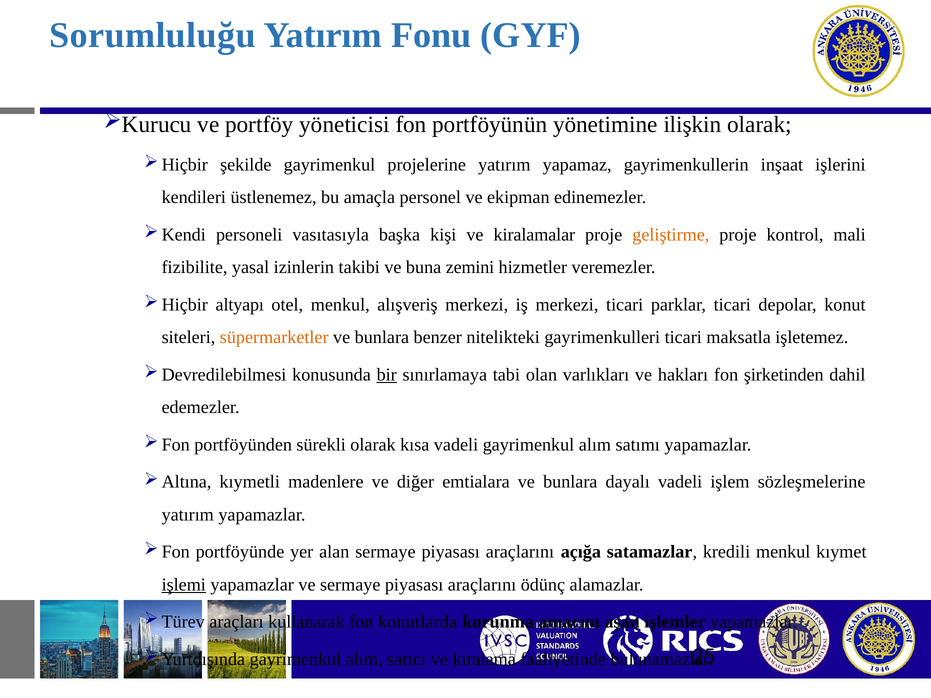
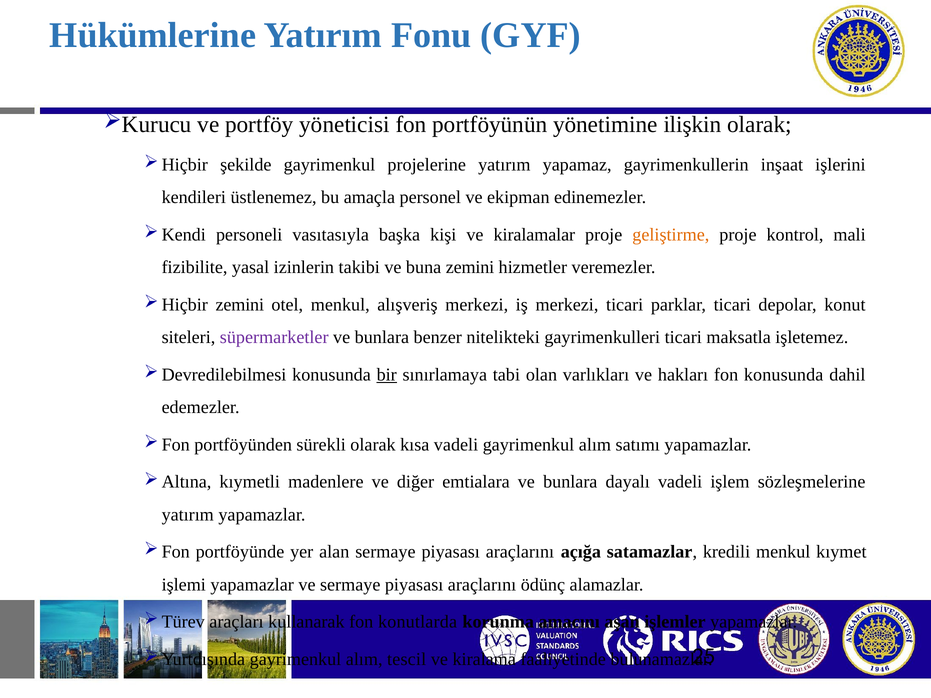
Sorumluluğu: Sorumluluğu -> Hükümlerine (153, 35)
altyapı: altyapı -> zemini (240, 305)
süpermarketler colour: orange -> purple (274, 337)
fon şirketinden: şirketinden -> konusunda (784, 375)
işlemi underline: present -> none (184, 585)
satıcı: satıcı -> tescil (407, 660)
